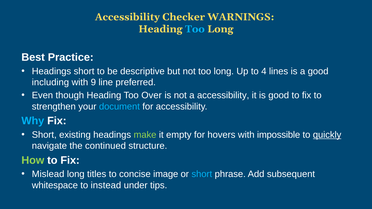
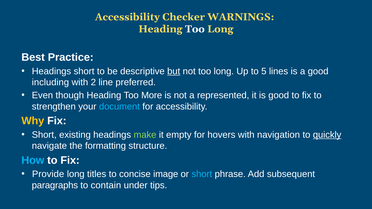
Too colour: light blue -> white (195, 29)
but underline: none -> present (174, 71)
4: 4 -> 5 (264, 71)
9: 9 -> 2 (93, 82)
Over: Over -> More (152, 96)
a accessibility: accessibility -> represented (223, 96)
Why colour: light blue -> yellow (33, 121)
impossible: impossible -> navigation (279, 135)
continued: continued -> formatting (106, 146)
How colour: light green -> light blue (33, 160)
Mislead: Mislead -> Provide (48, 174)
whitespace: whitespace -> paragraphs (55, 185)
instead: instead -> contain (106, 185)
